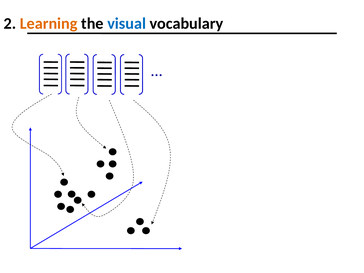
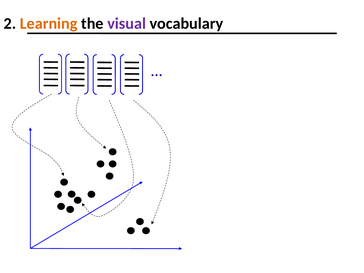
visual colour: blue -> purple (127, 24)
